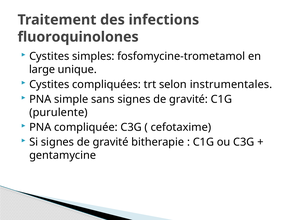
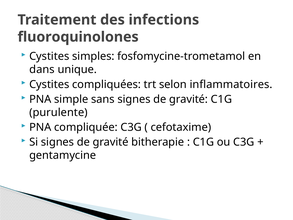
large: large -> dans (42, 69)
instrumentales: instrumentales -> inflammatoires (231, 84)
